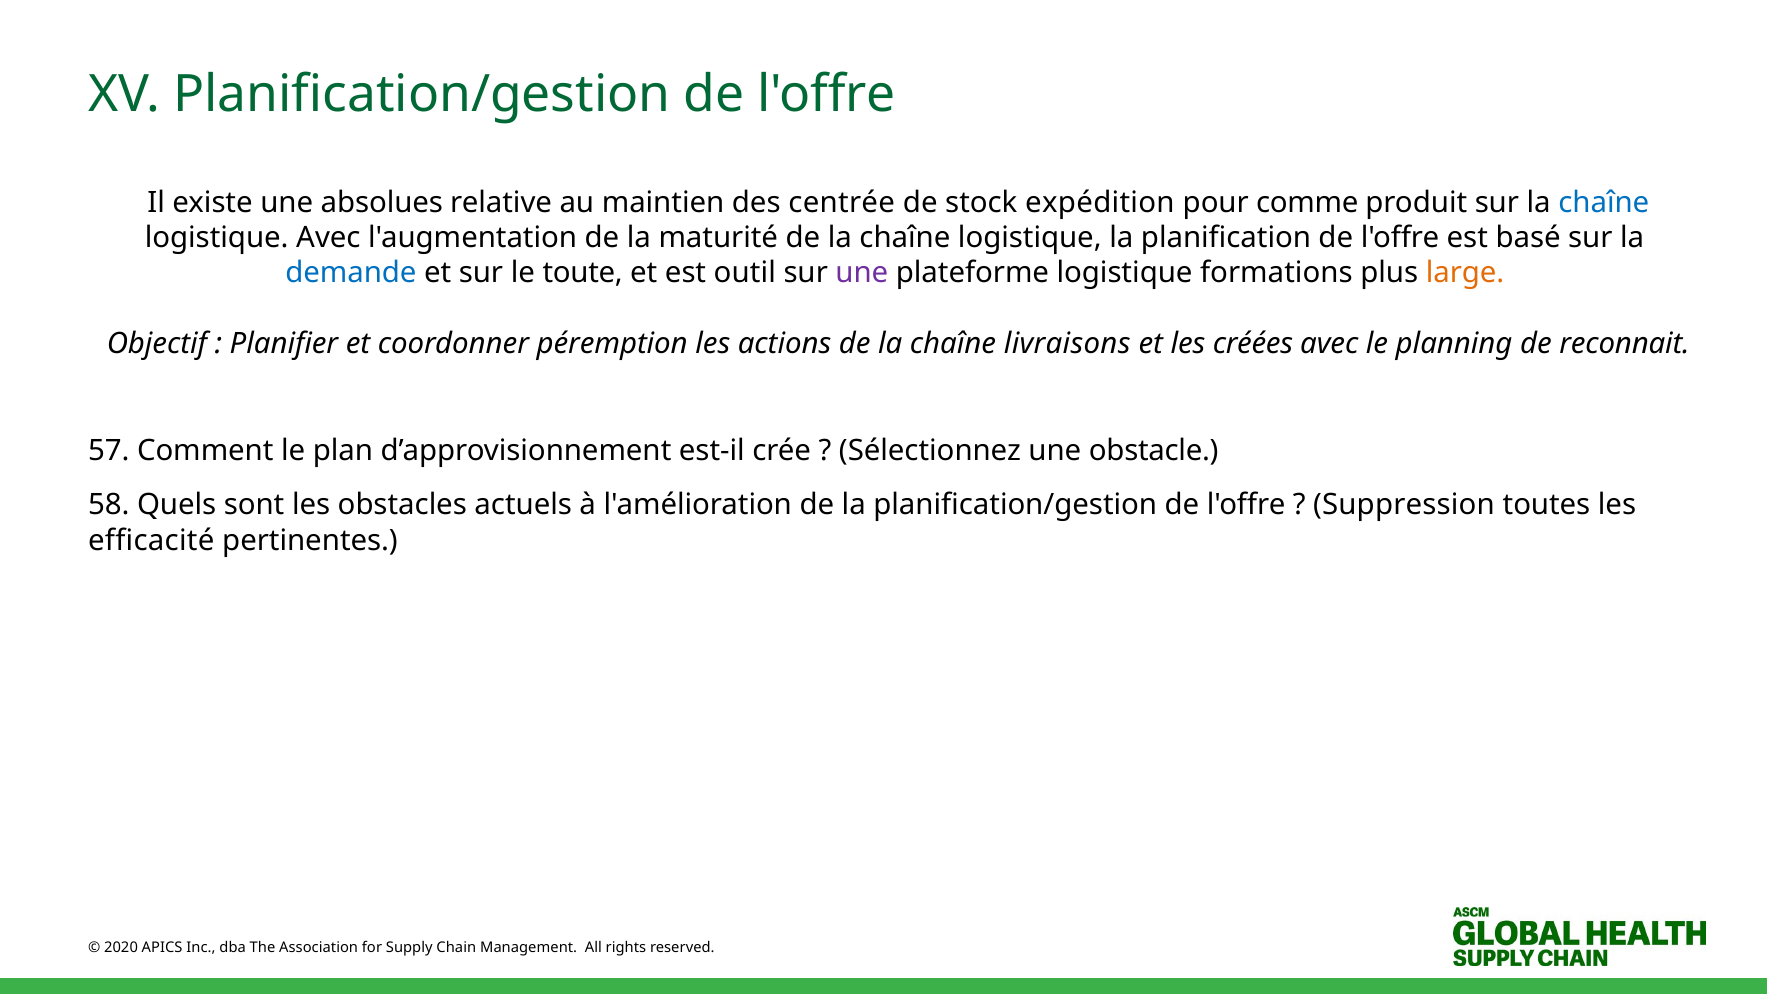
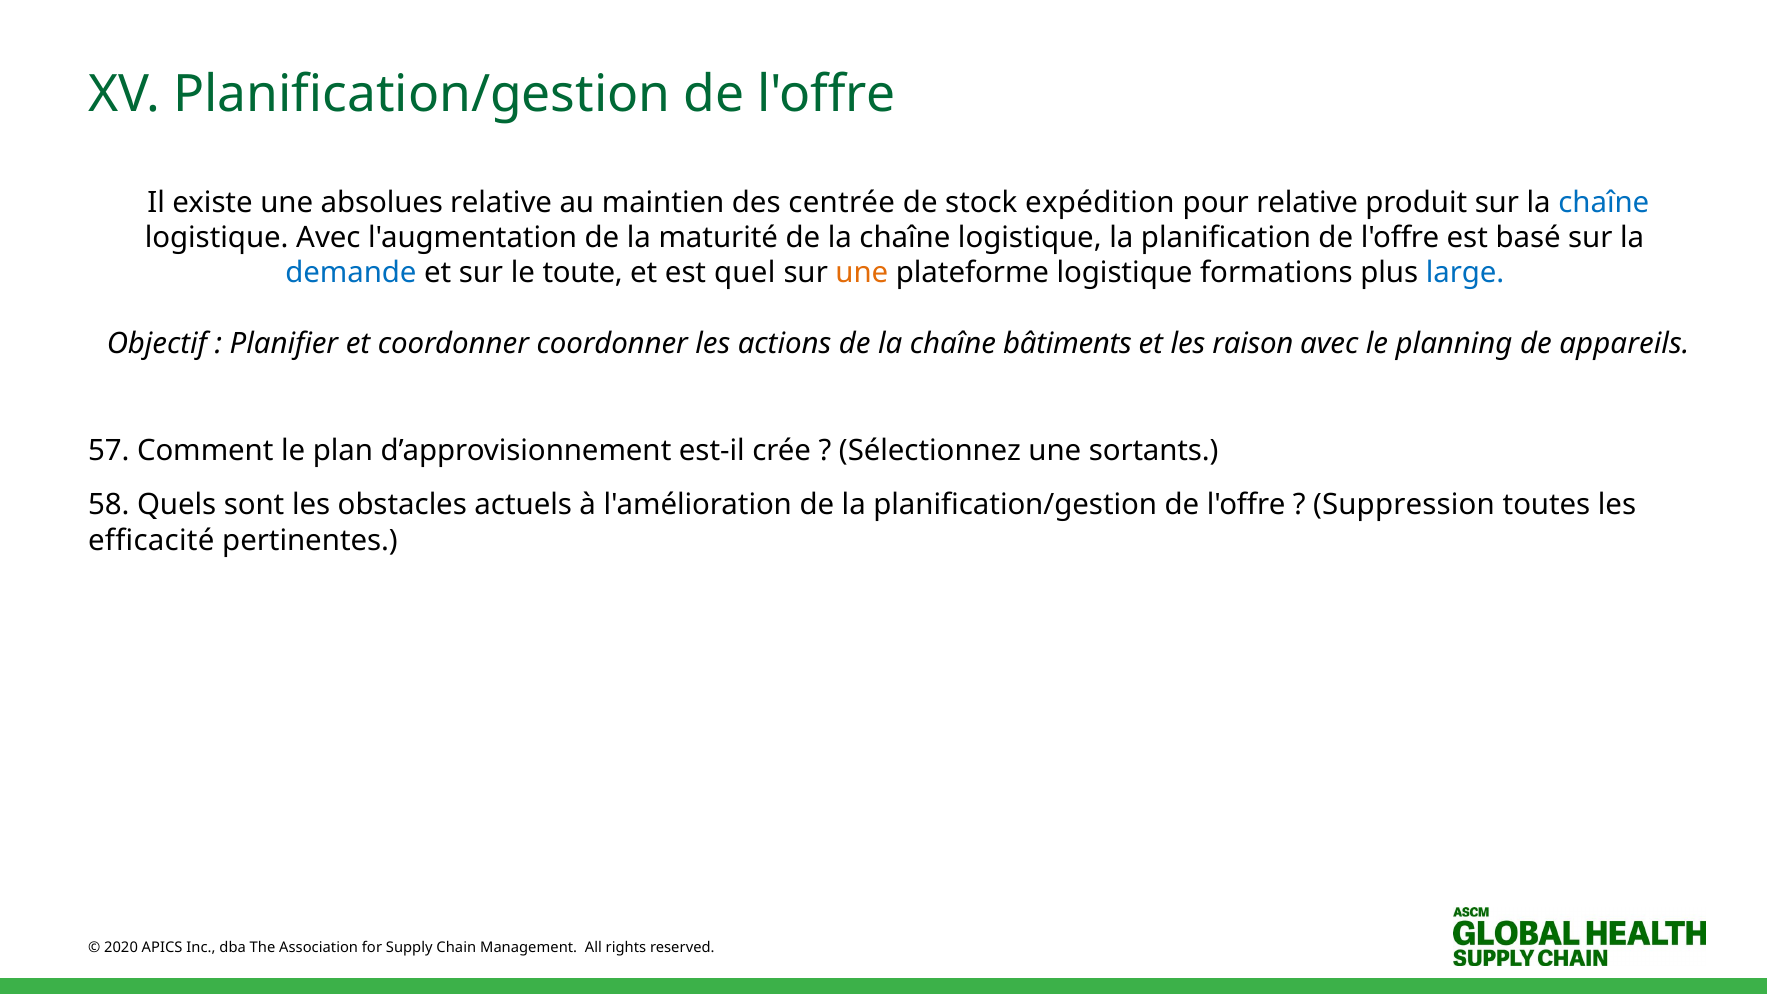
pour comme: comme -> relative (1307, 202)
outil: outil -> quel (745, 273)
une colour: purple -> orange (862, 273)
large colour: orange -> blue (1465, 273)
coordonner péremption: péremption -> coordonner (612, 344)
livraisons: livraisons -> bâtiments (1067, 344)
créées: créées -> raison (1253, 344)
reconnait: reconnait -> appareils (1624, 344)
obstacle: obstacle -> sortants (1154, 451)
